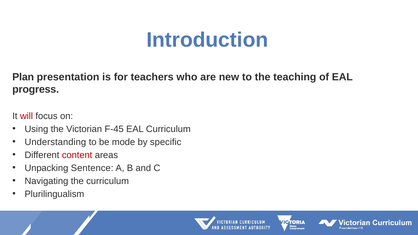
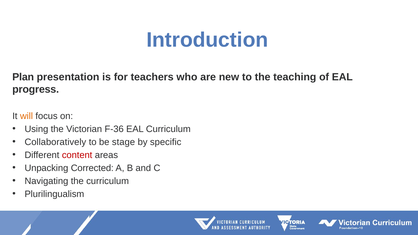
will colour: red -> orange (26, 116)
F-45: F-45 -> F-36 (114, 129)
Understanding: Understanding -> Collaboratively (55, 142)
mode: mode -> stage (123, 142)
Sentence: Sentence -> Corrected (92, 168)
